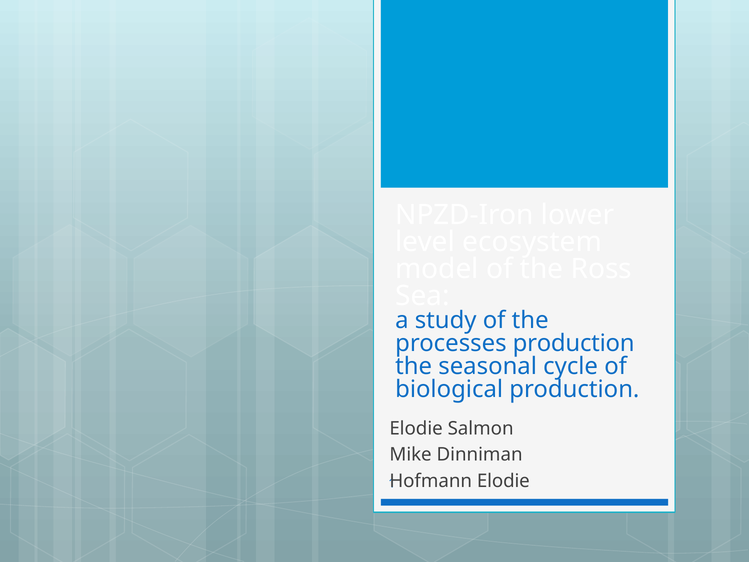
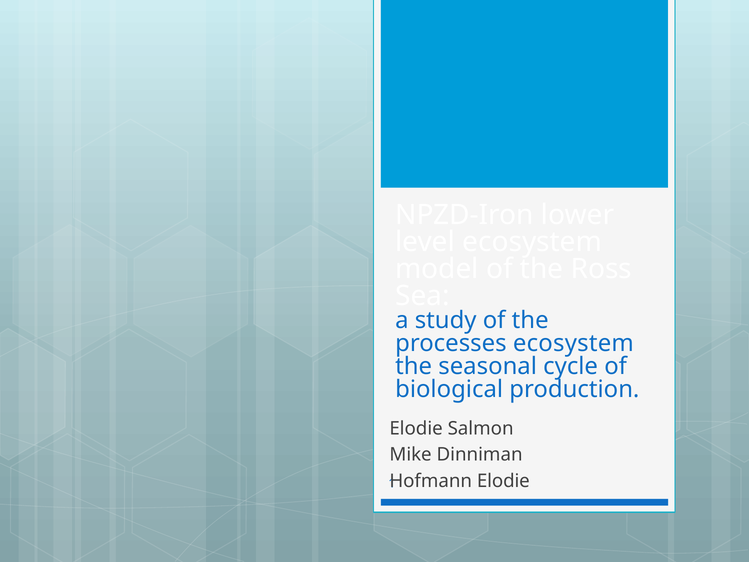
processes production: production -> ecosystem (573, 343)
